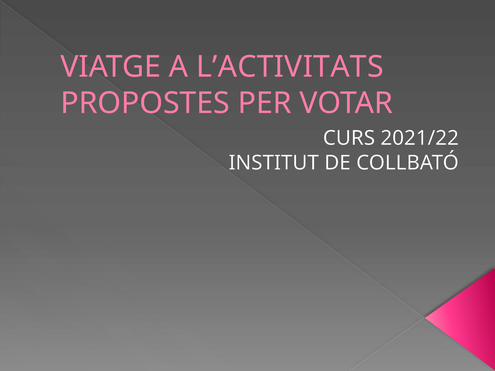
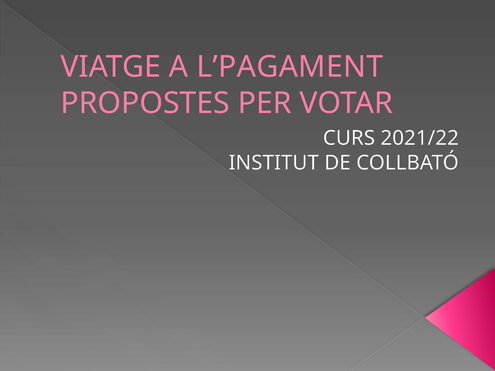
L’ACTIVITATS: L’ACTIVITATS -> L’PAGAMENT (290, 67)
